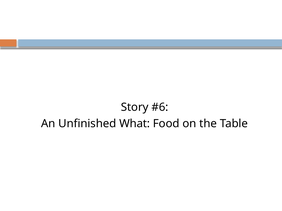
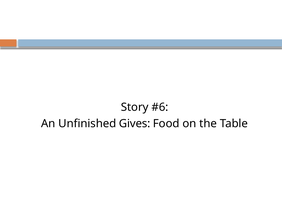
What: What -> Gives (135, 124)
